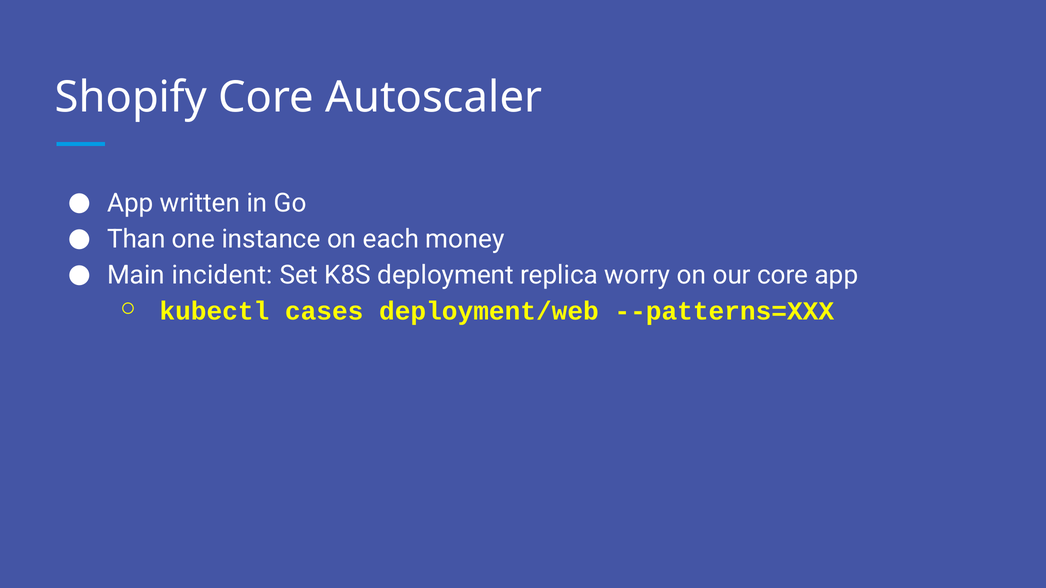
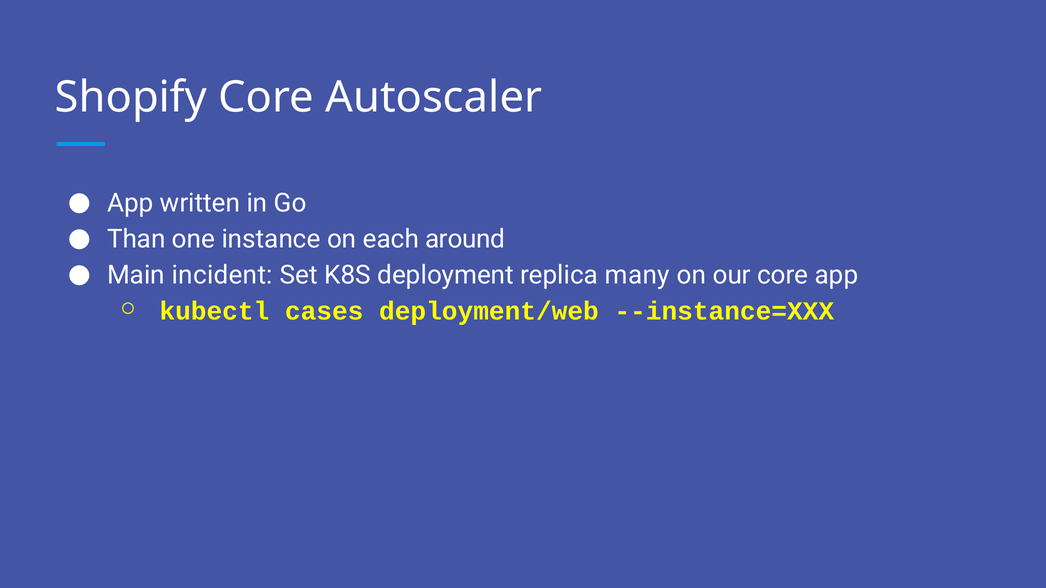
money: money -> around (465, 239)
worry: worry -> many (637, 275)
--patterns=XXX: --patterns=XXX -> --instance=XXX (724, 311)
